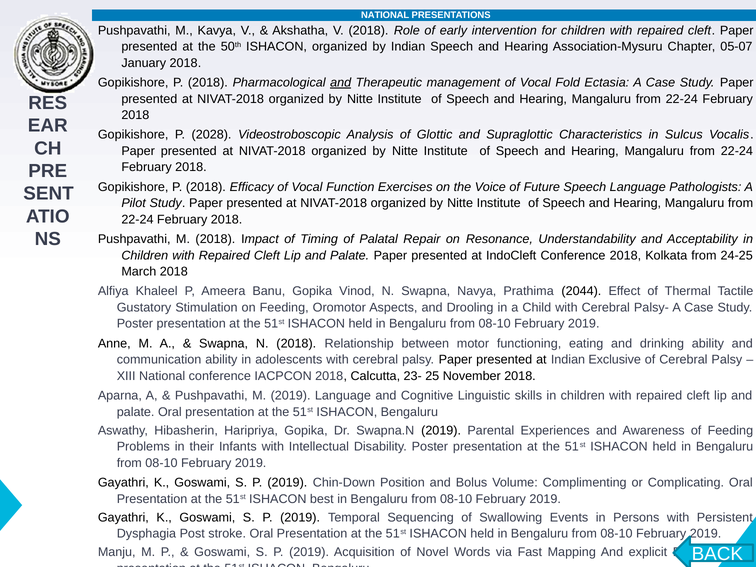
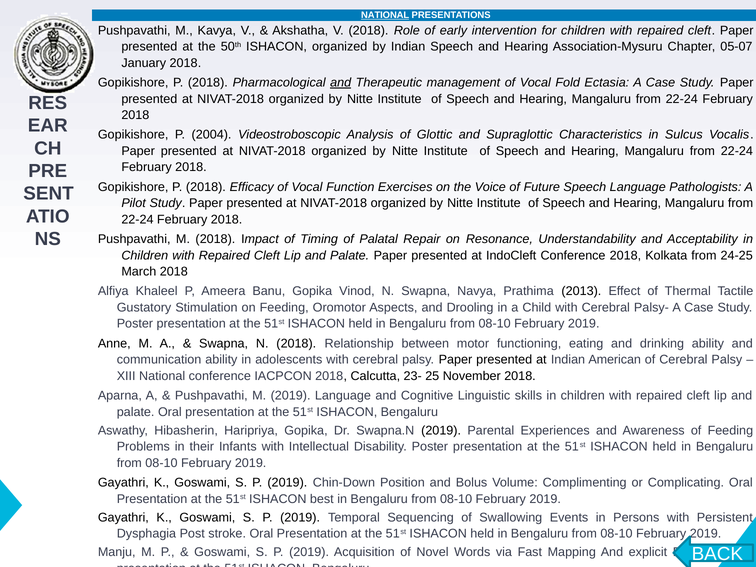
NATIONAL underline: none -> present (385, 15)
2028: 2028 -> 2004 (212, 135)
2044: 2044 -> 2013 (581, 291)
Exclusive: Exclusive -> American (615, 360)
